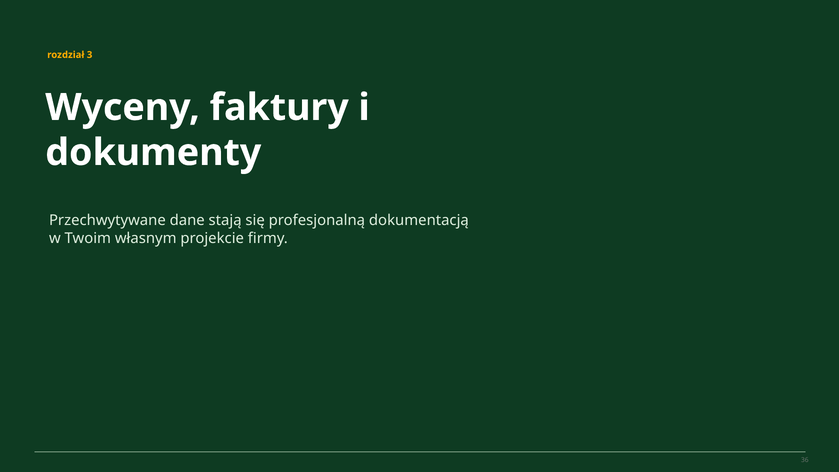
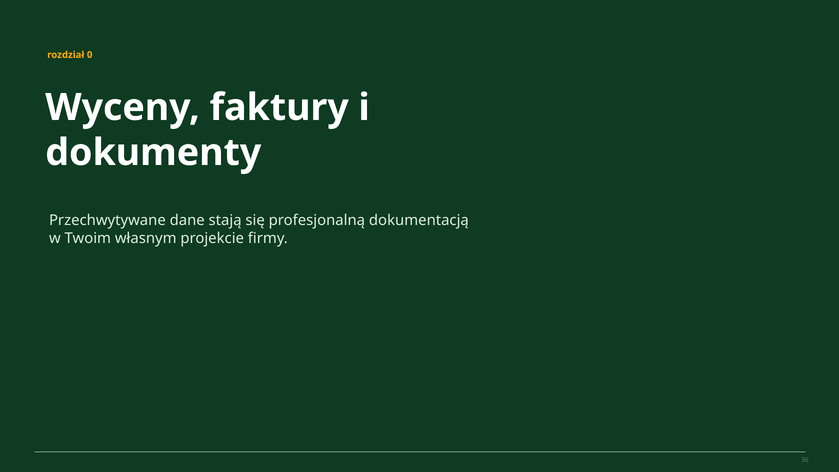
3: 3 -> 0 (90, 55)
